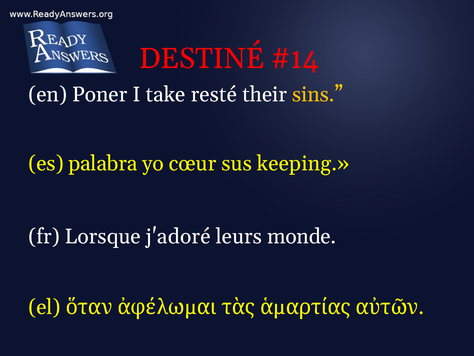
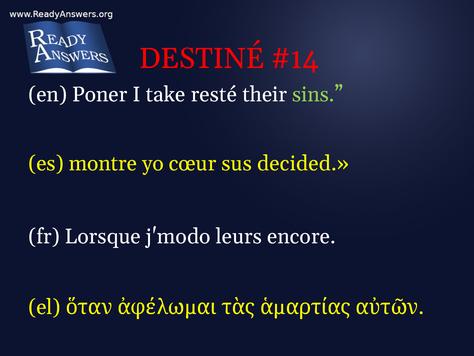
sins colour: yellow -> light green (318, 94)
palabra: palabra -> montre (103, 163)
keeping: keeping -> decided (303, 163)
j'adoré: j'adoré -> j'modo (178, 236)
monde: monde -> encore (301, 236)
